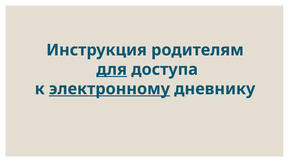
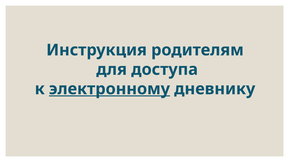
для underline: present -> none (112, 70)
